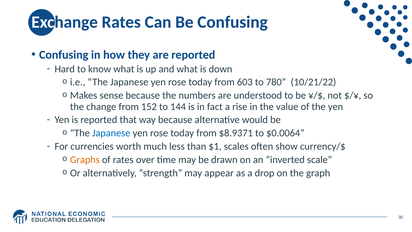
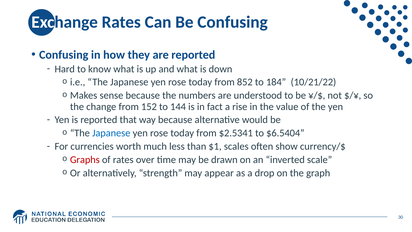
603: 603 -> 852 (245, 82)
780: 780 -> 184 (276, 82)
$8.9371: $8.9371 -> $2.5341 (236, 133)
$0.0064: $0.0064 -> $6.5404 (285, 133)
Graphs colour: orange -> red (85, 160)
